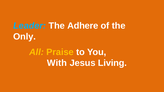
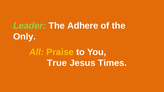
Leader colour: light blue -> light green (30, 26)
With: With -> True (57, 63)
Living: Living -> Times (112, 63)
